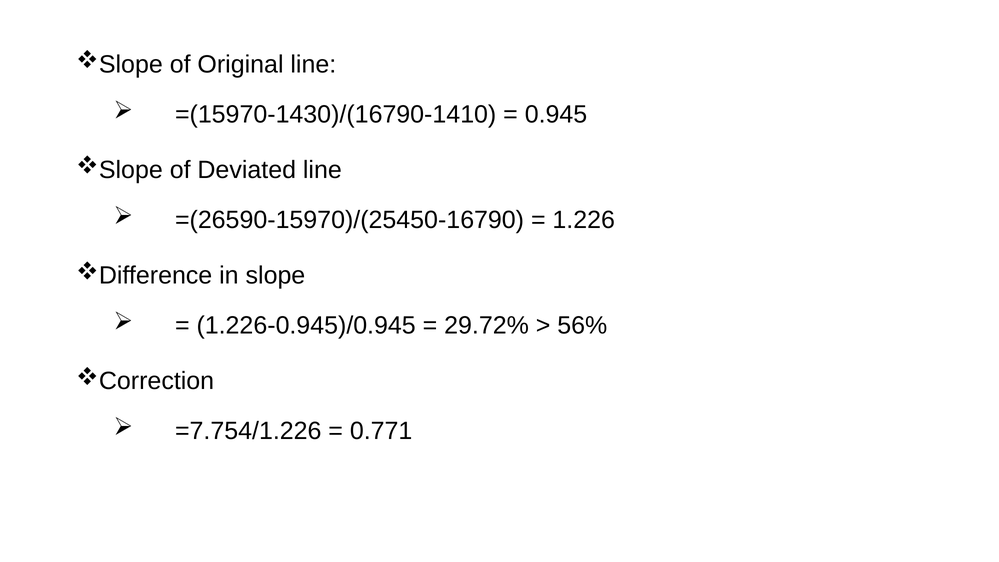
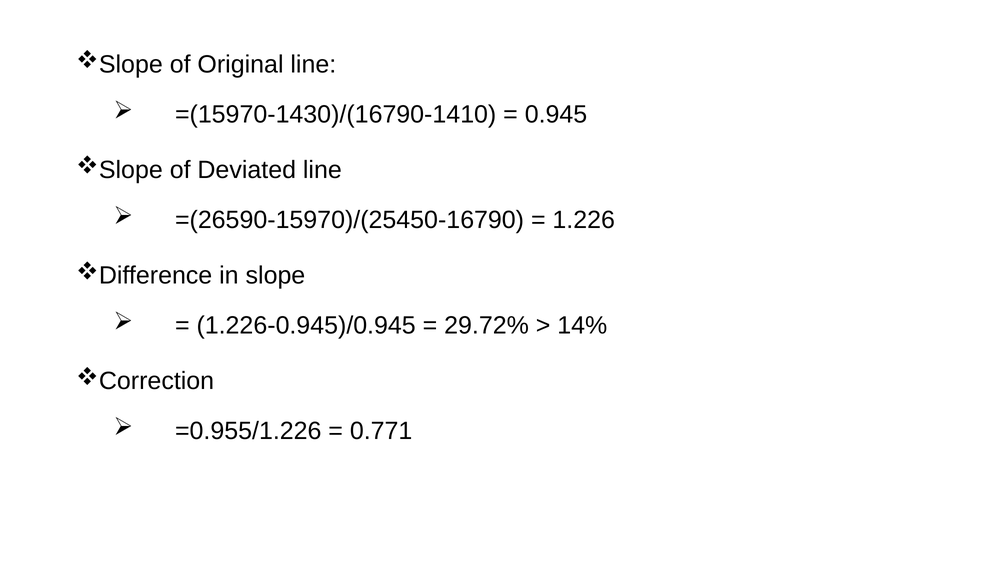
56%: 56% -> 14% (582, 325)
=7.754/1.226: =7.754/1.226 -> =0.955/1.226 (248, 431)
